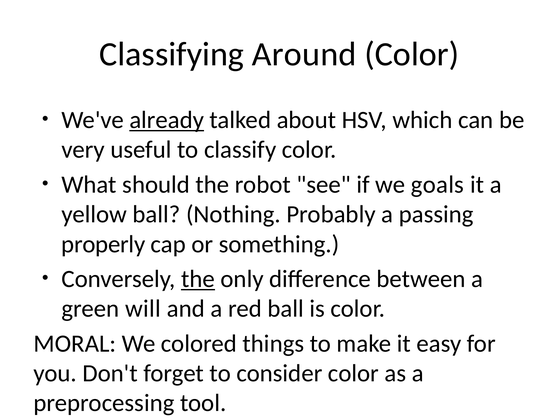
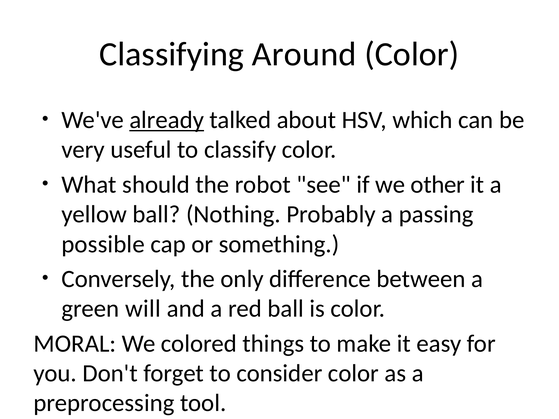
goals: goals -> other (438, 185)
properly: properly -> possible (103, 244)
the underline: present -> none (198, 279)
